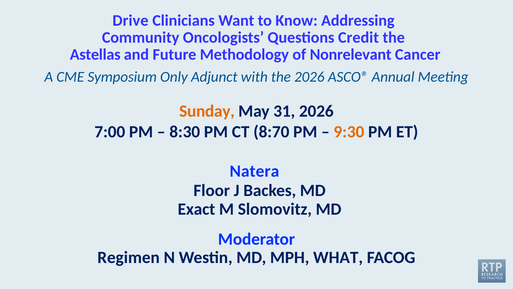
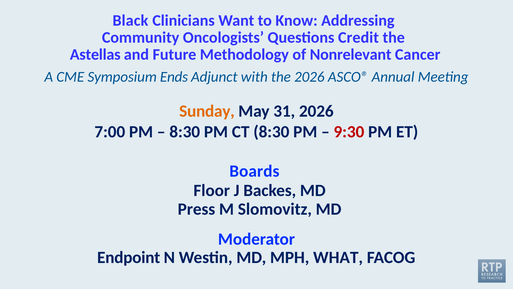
Drive: Drive -> Black (130, 20)
Only: Only -> Ends (174, 77)
CT 8:70: 8:70 -> 8:30 (271, 132)
9:30 colour: orange -> red (349, 132)
Natera: Natera -> Boards (254, 171)
Exact: Exact -> Press (196, 209)
Regimen: Regimen -> Endpoint (129, 257)
